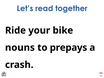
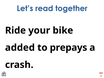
nouns: nouns -> added (20, 48)
